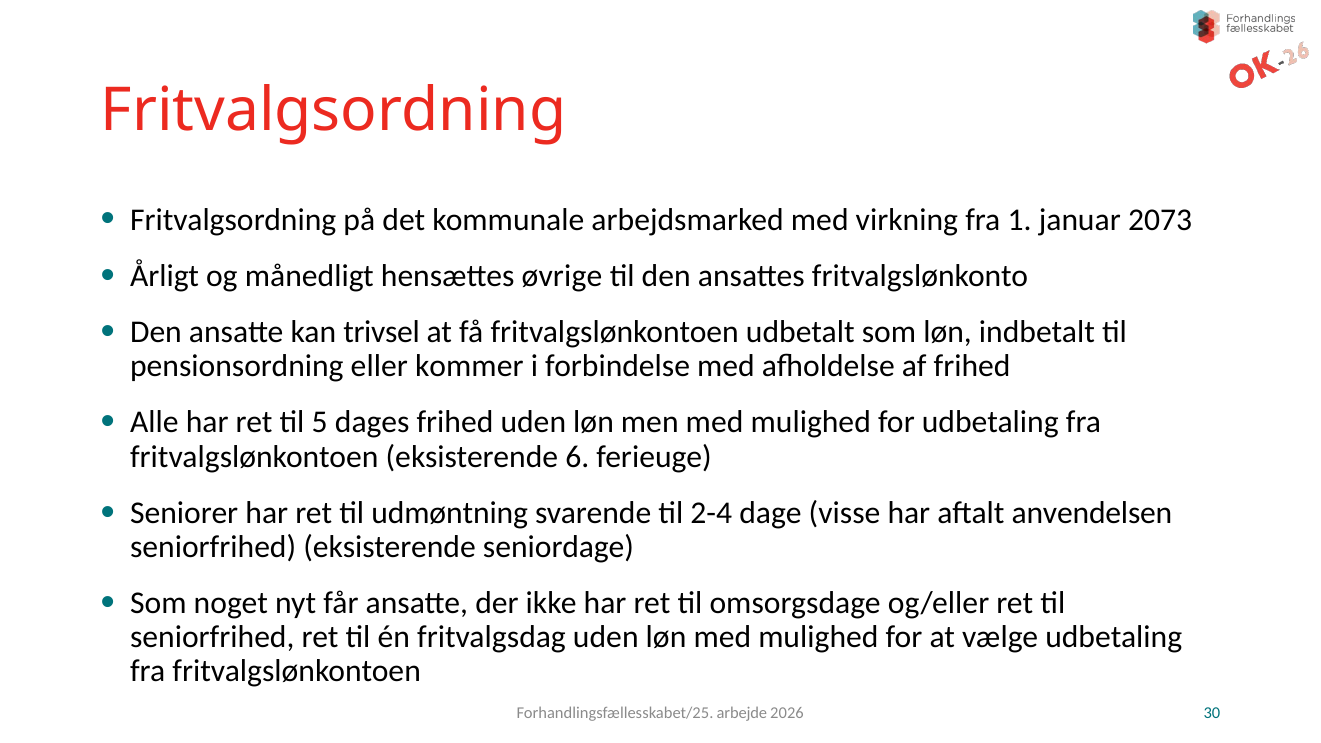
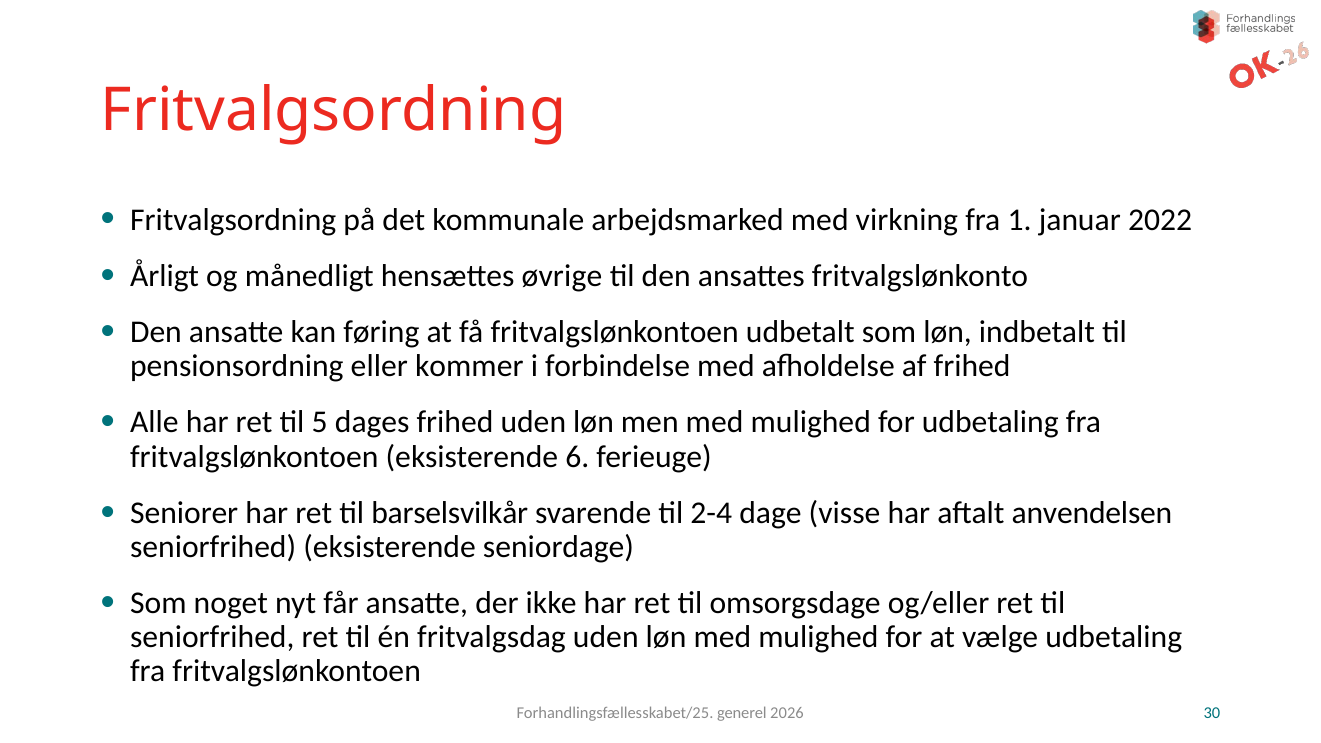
2073: 2073 -> 2022 (1160, 220)
trivsel: trivsel -> føring (381, 332)
udmøntning: udmøntning -> barselsvilkår (450, 513)
arbejde: arbejde -> generel (742, 713)
